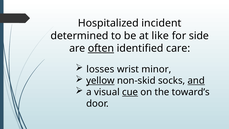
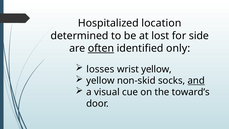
incident: incident -> location (161, 23)
like: like -> lost (160, 36)
care: care -> only (178, 48)
wrist minor: minor -> yellow (156, 69)
yellow underline: present -> none (100, 81)
cue underline: present -> none (130, 92)
